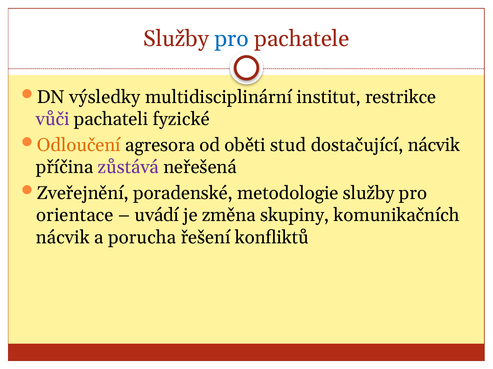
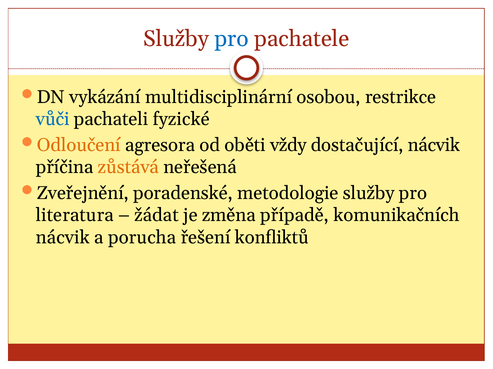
výsledky: výsledky -> vykázání (105, 97)
institut: institut -> osobou (329, 97)
vůči colour: purple -> blue (53, 119)
stud: stud -> vždy (288, 145)
zůstává colour: purple -> orange (128, 167)
orientace: orientace -> literatura (75, 216)
uvádí: uvádí -> žádat (157, 216)
skupiny: skupiny -> případě (295, 216)
